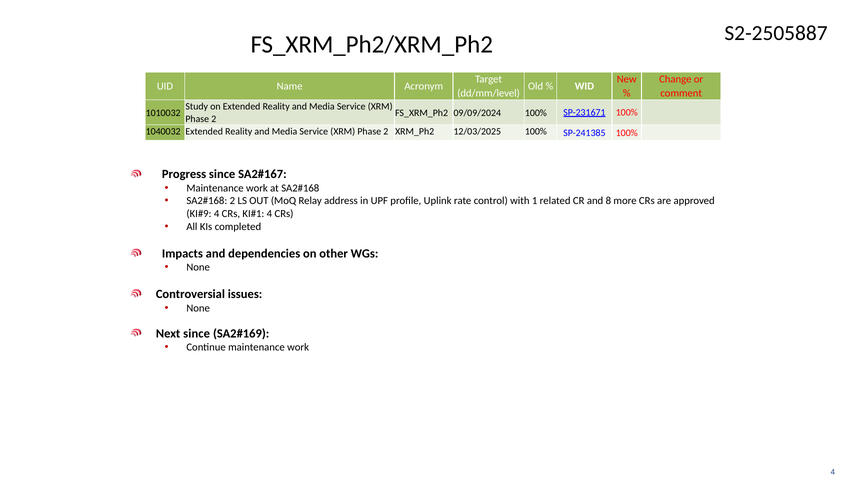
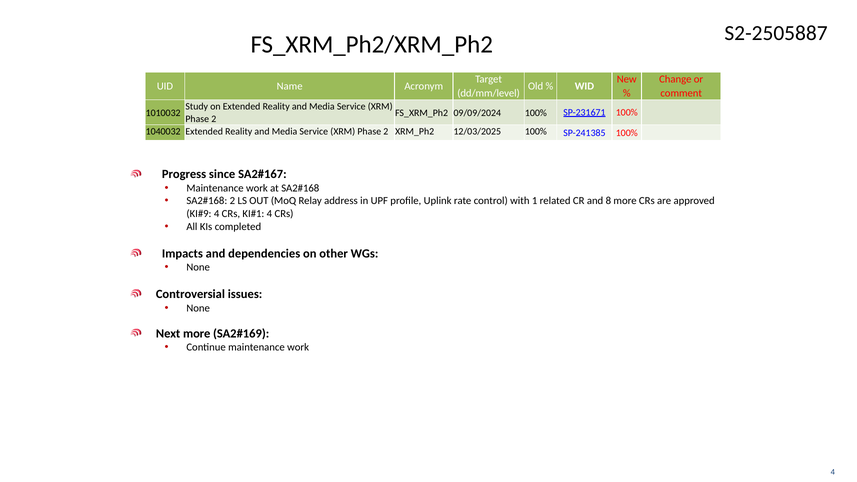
Next since: since -> more (197, 333)
